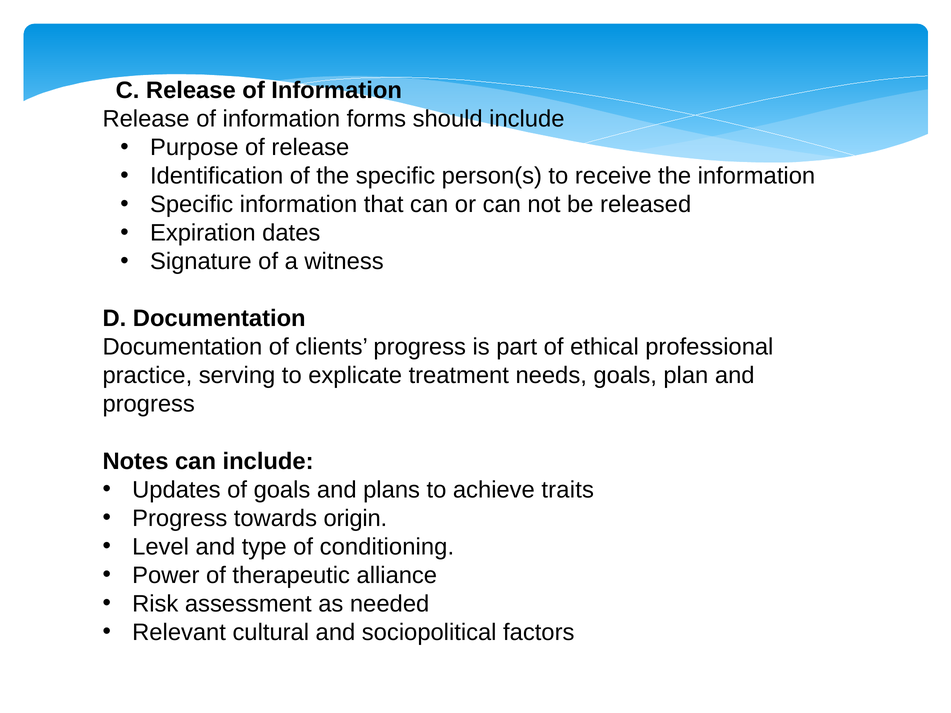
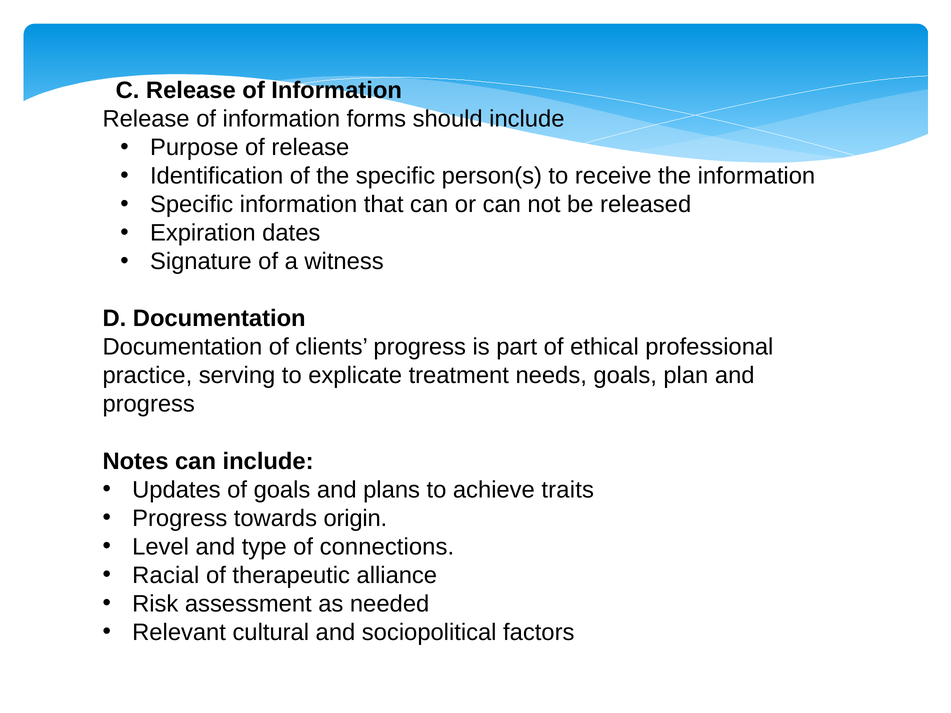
conditioning: conditioning -> connections (387, 547)
Power: Power -> Racial (166, 575)
